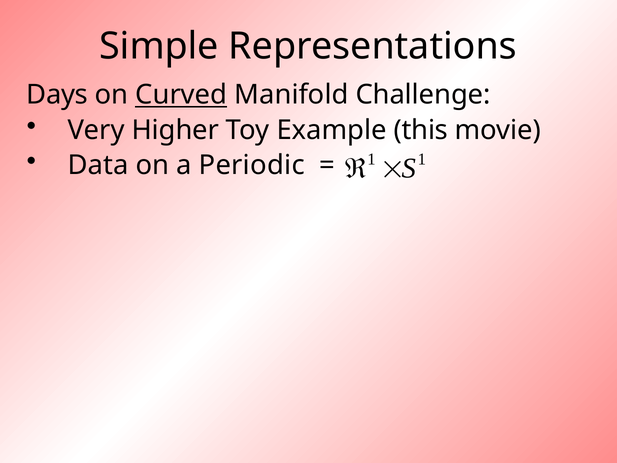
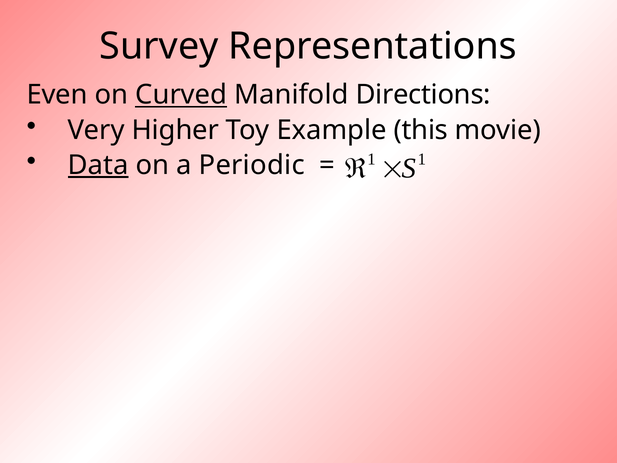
Simple: Simple -> Survey (159, 46)
Days: Days -> Even (57, 95)
Challenge: Challenge -> Directions (423, 95)
Data underline: none -> present (98, 165)
